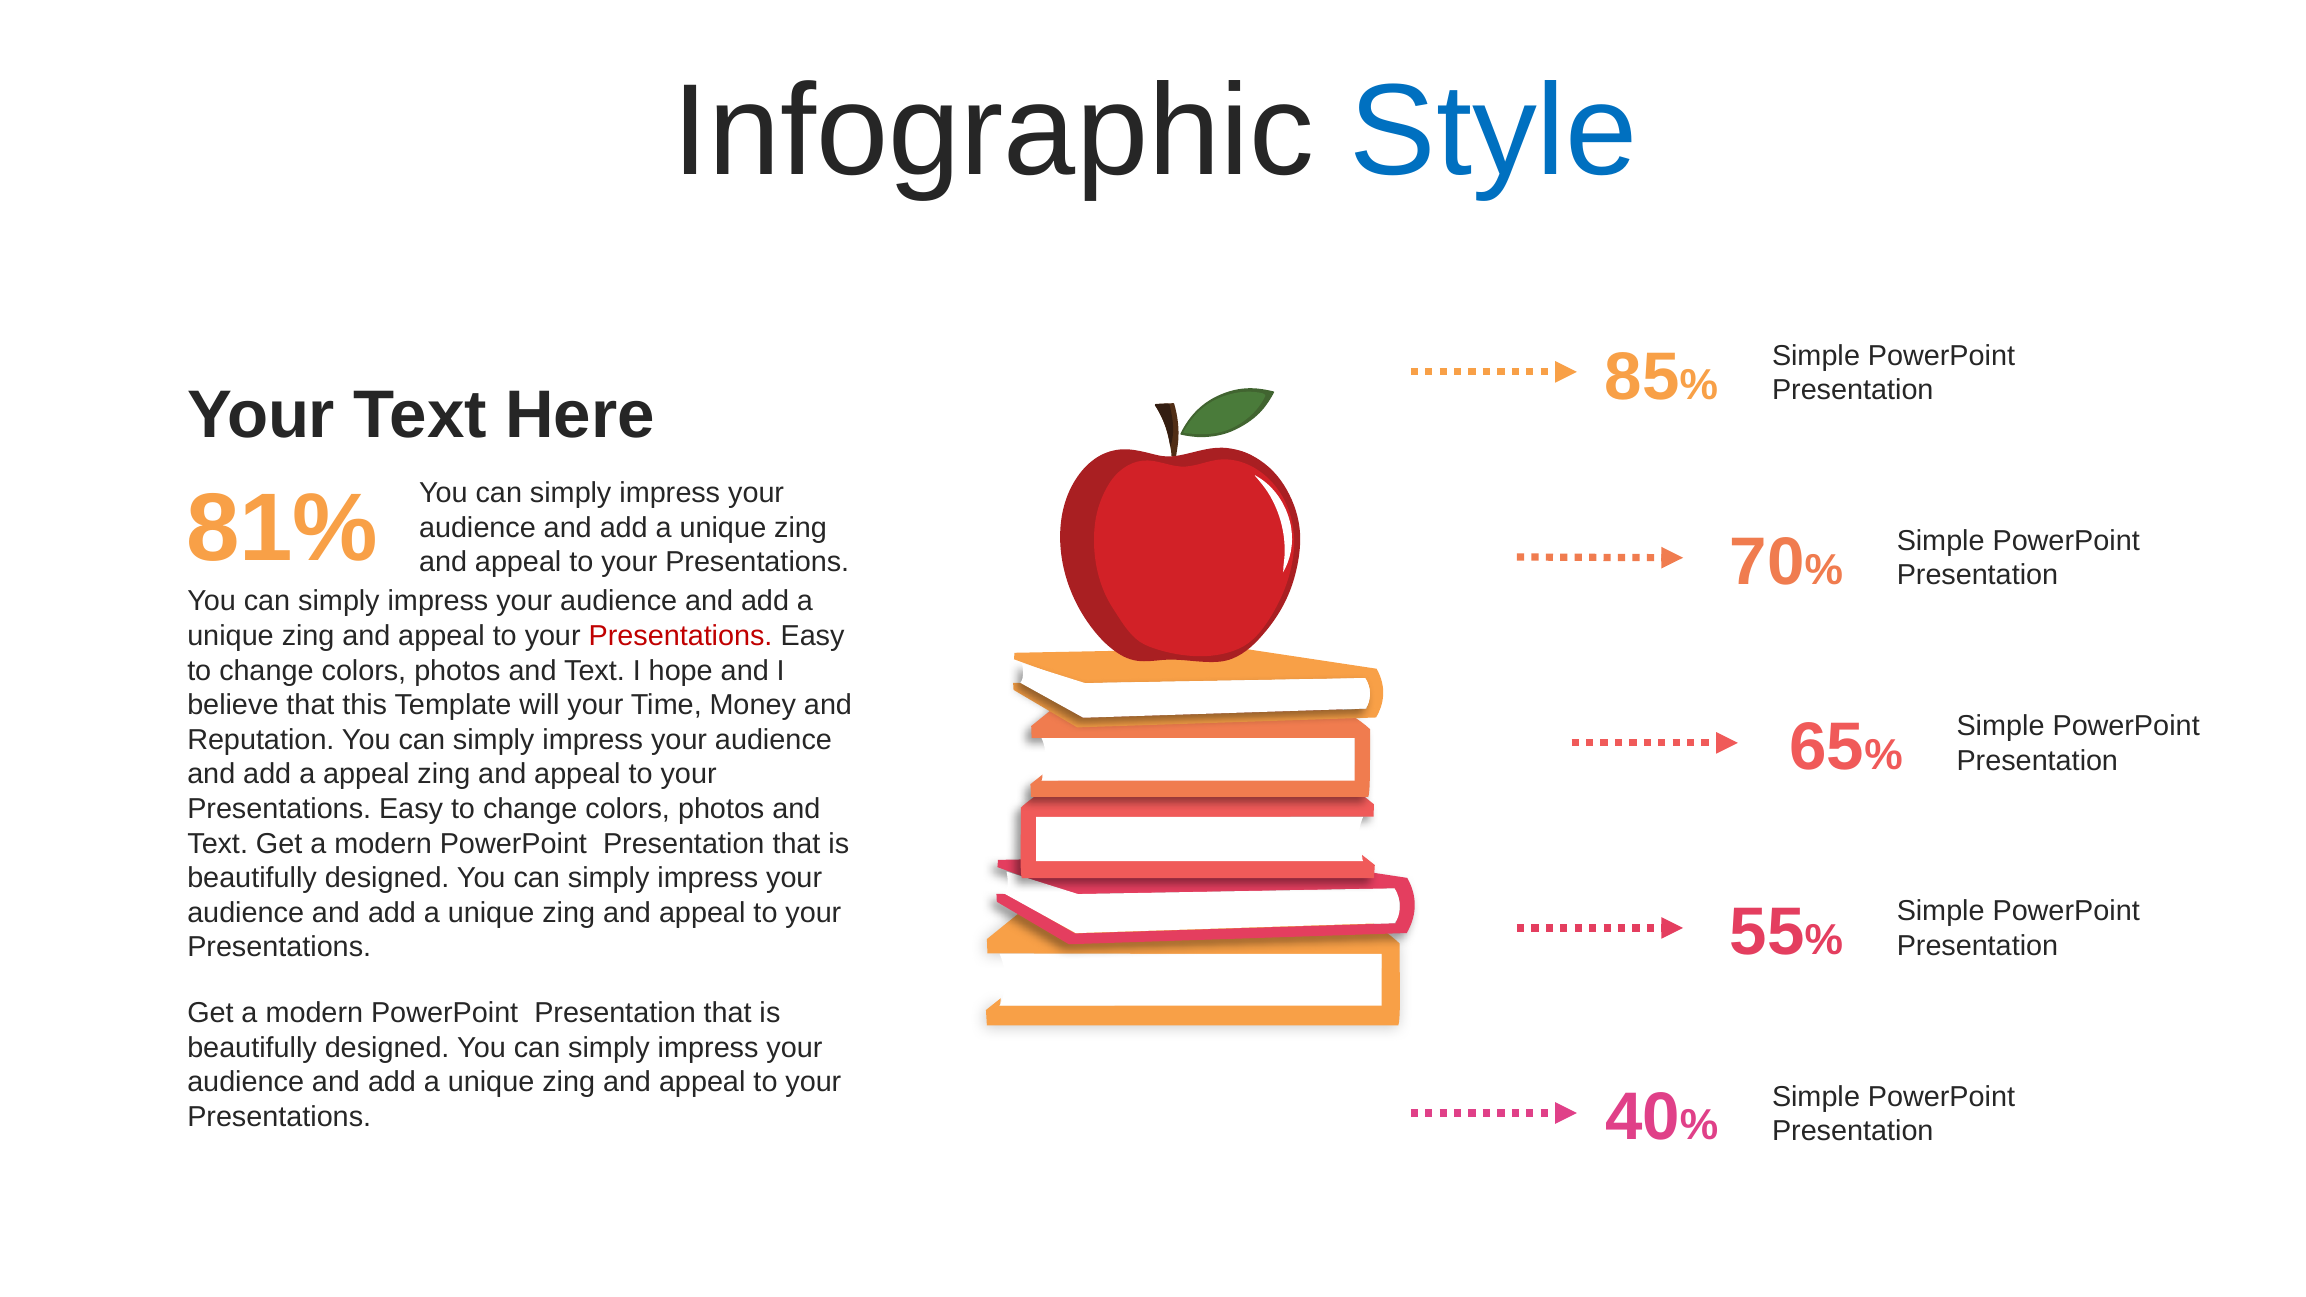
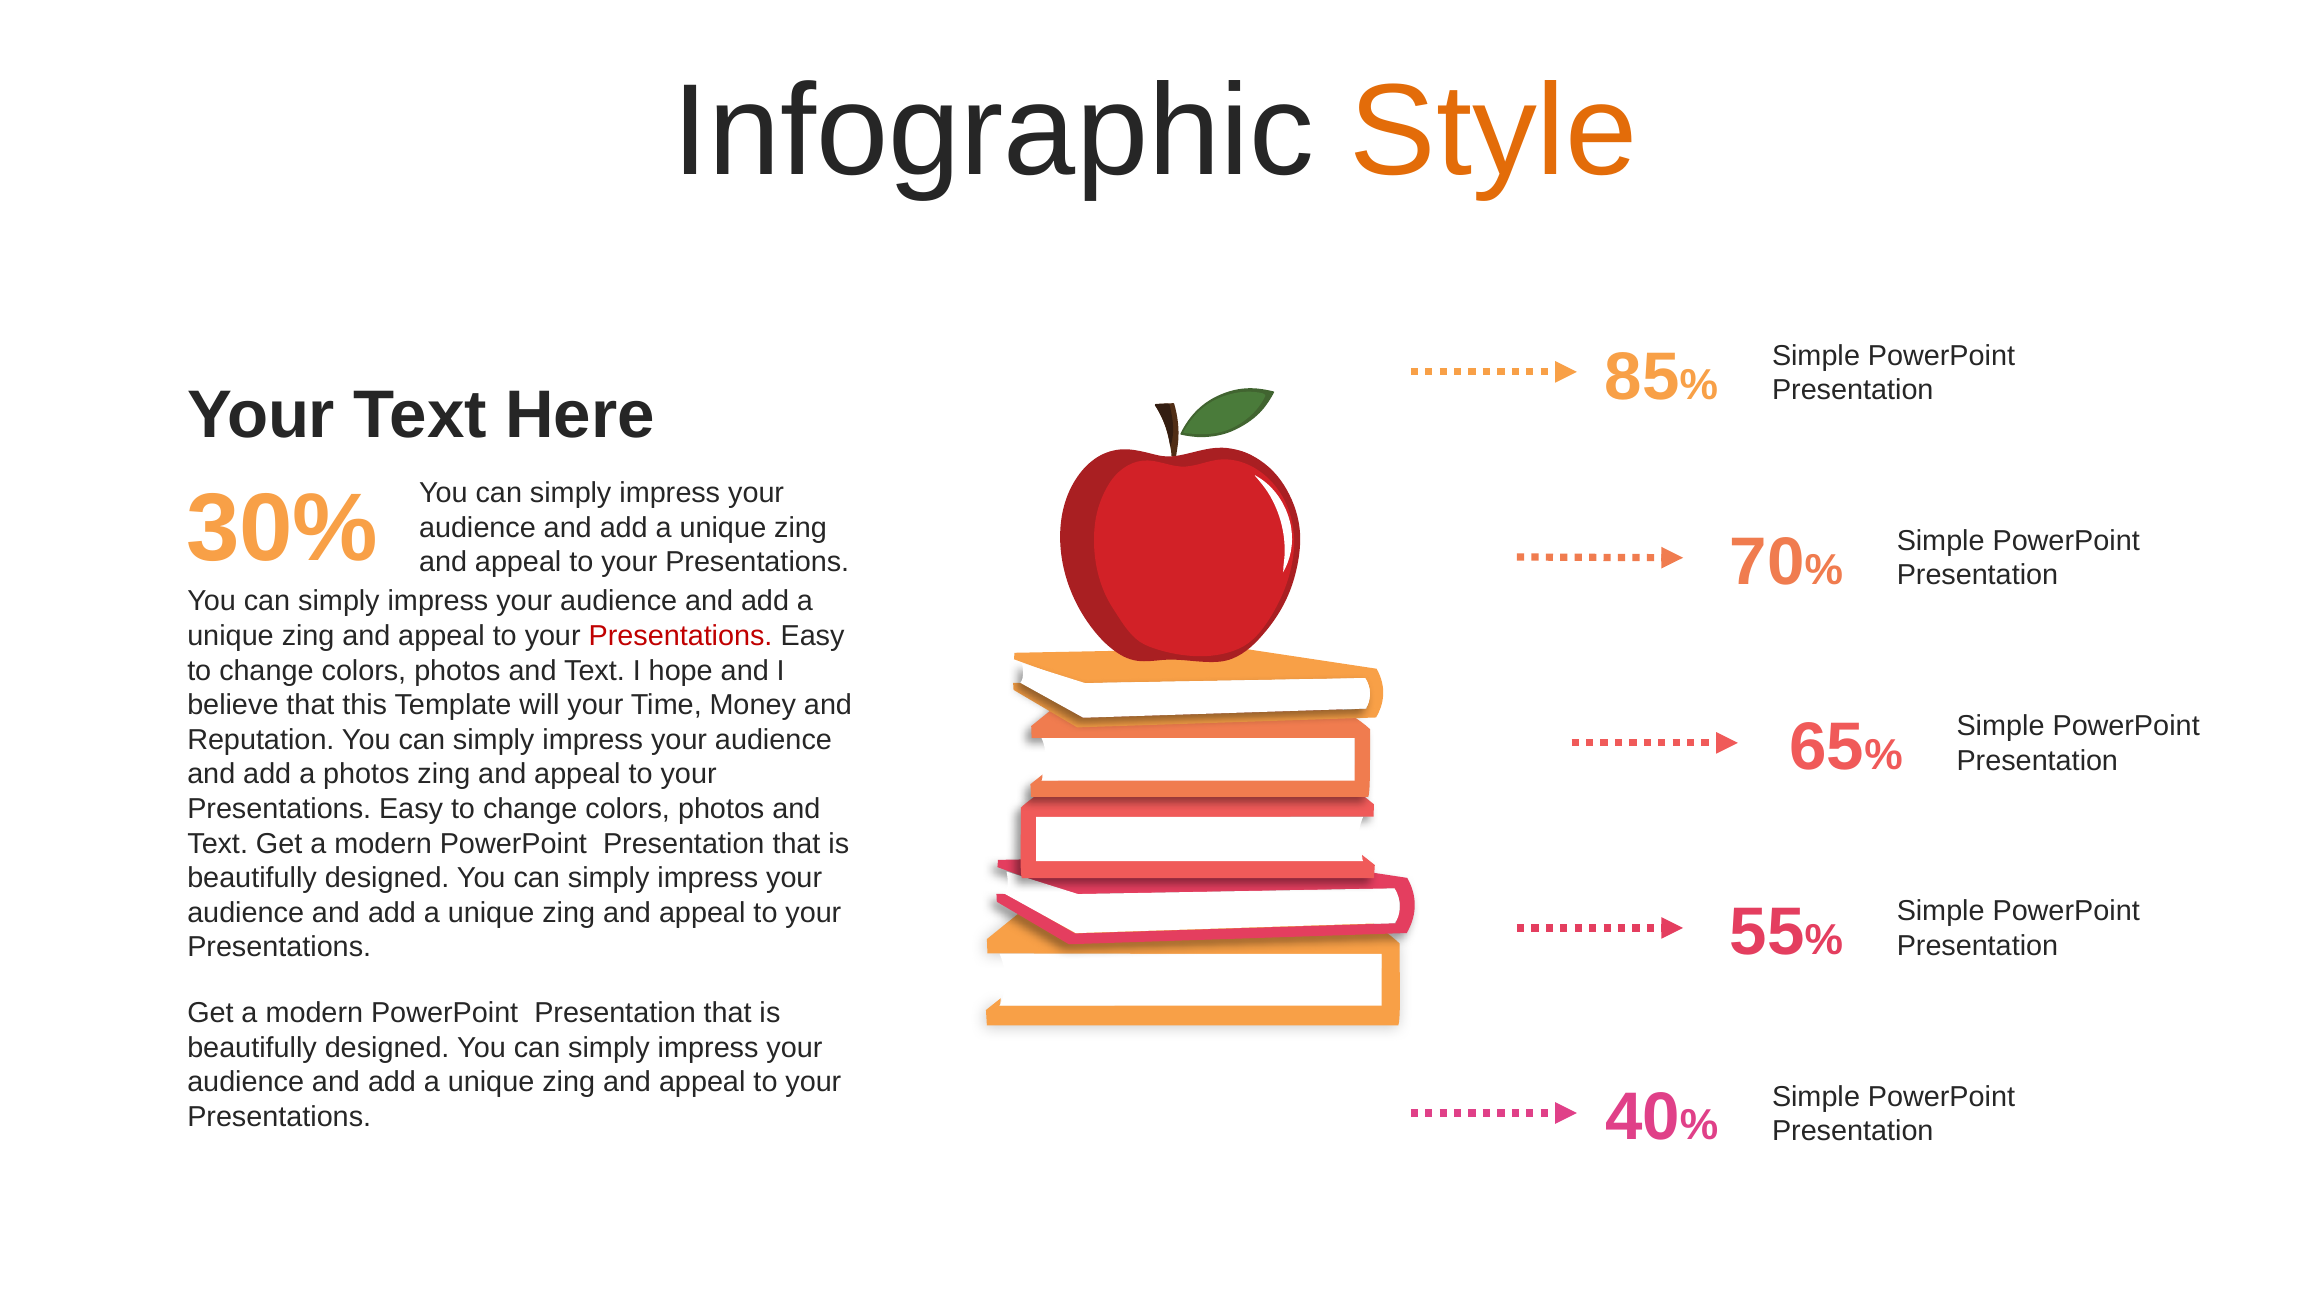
Style colour: blue -> orange (1494, 132)
81%: 81% -> 30% (282, 529)
a appeal: appeal -> photos (366, 774)
